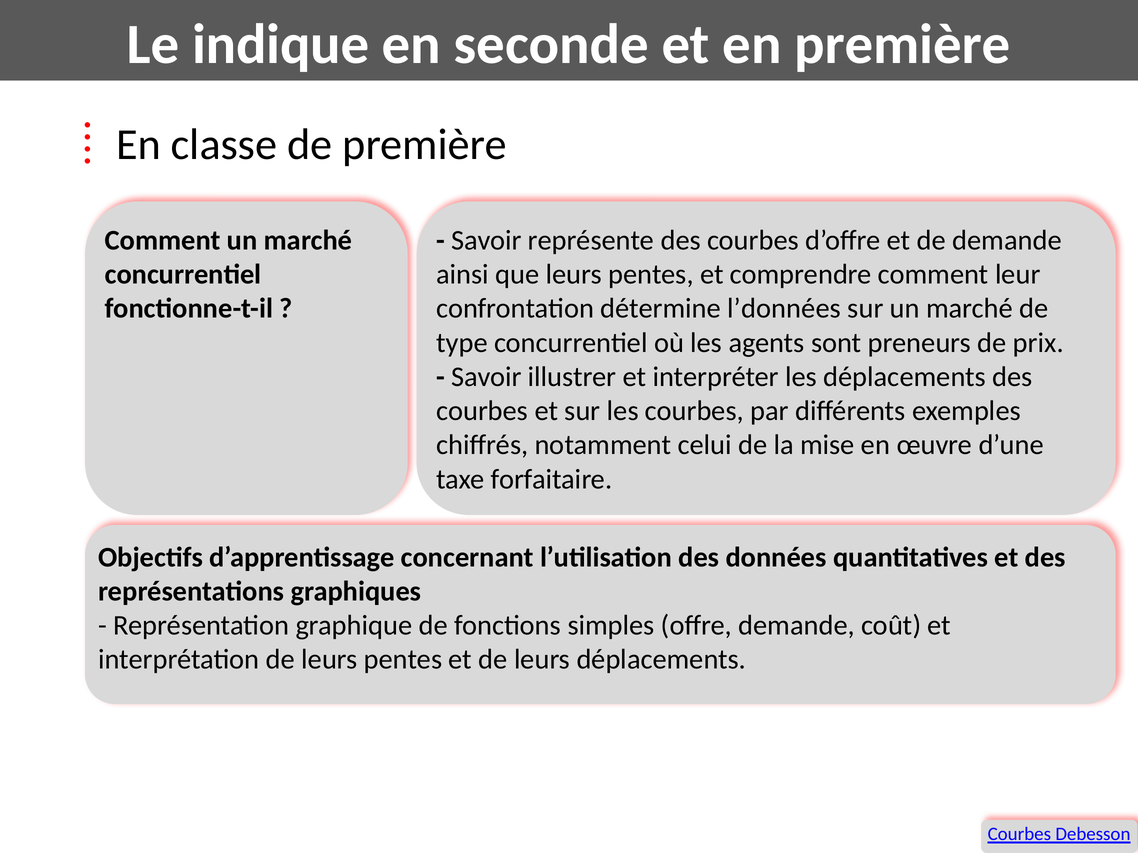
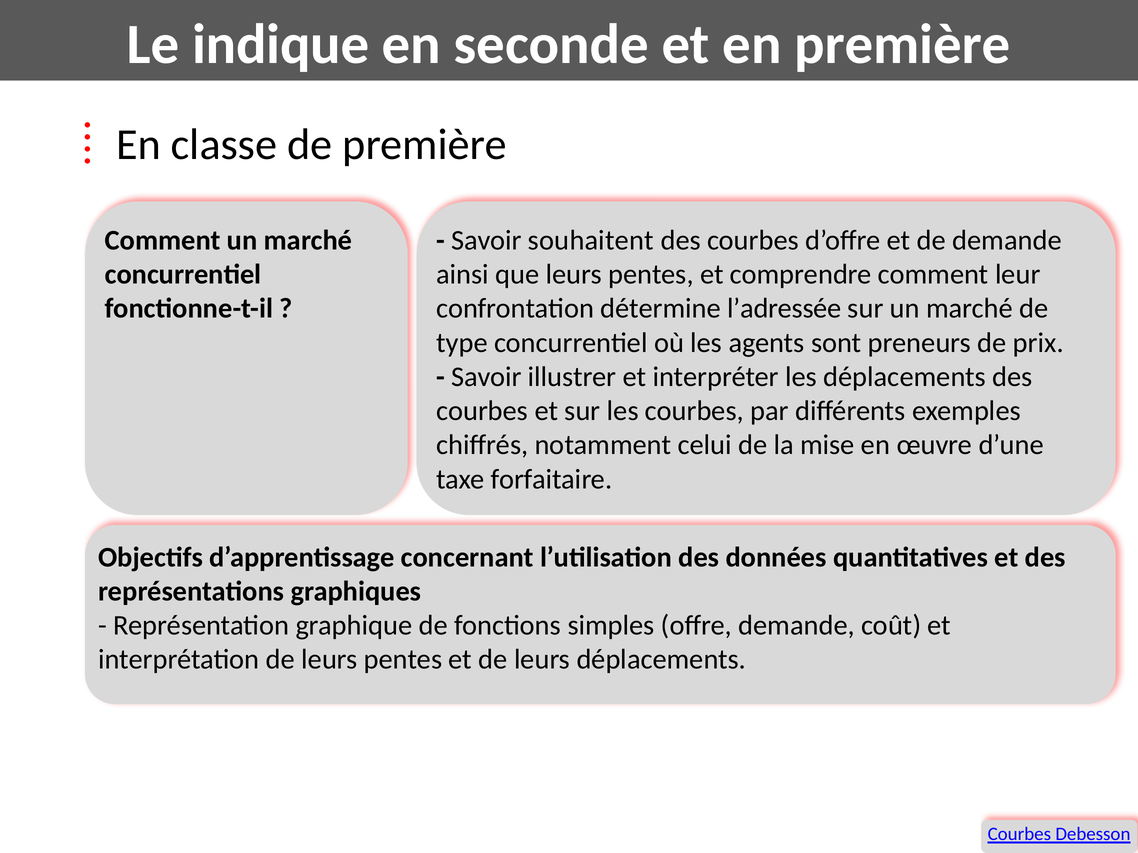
représente: représente -> souhaitent (591, 240)
l’données: l’données -> l’adressée (784, 309)
